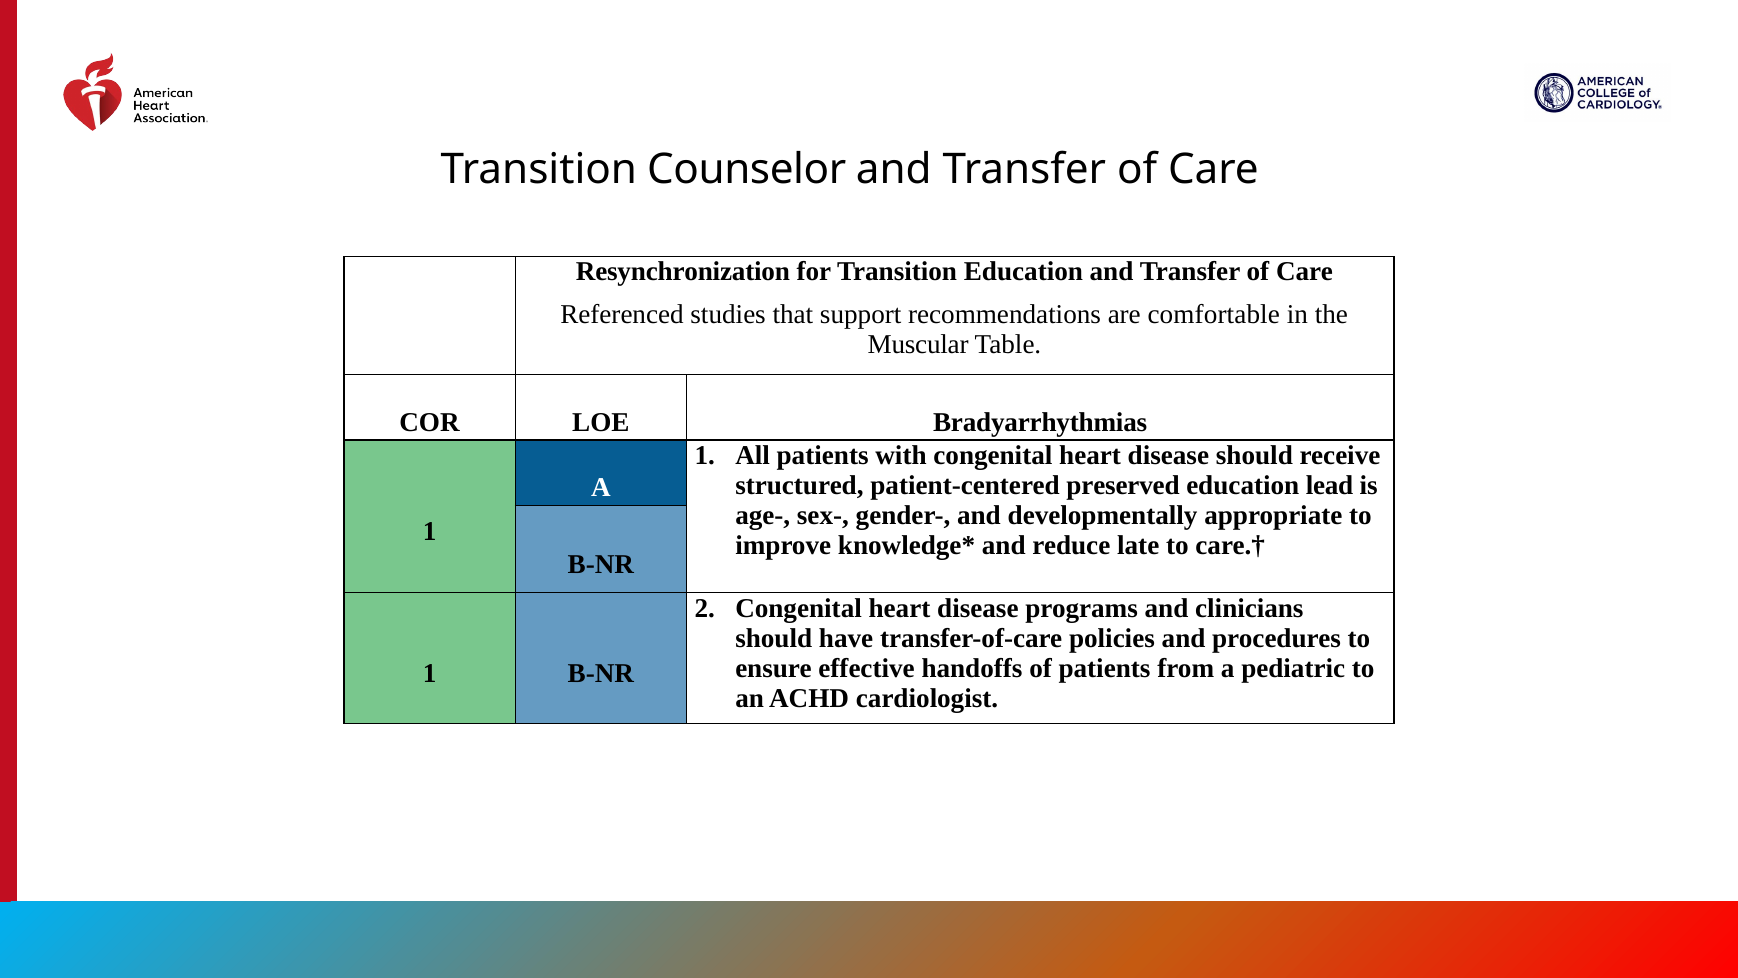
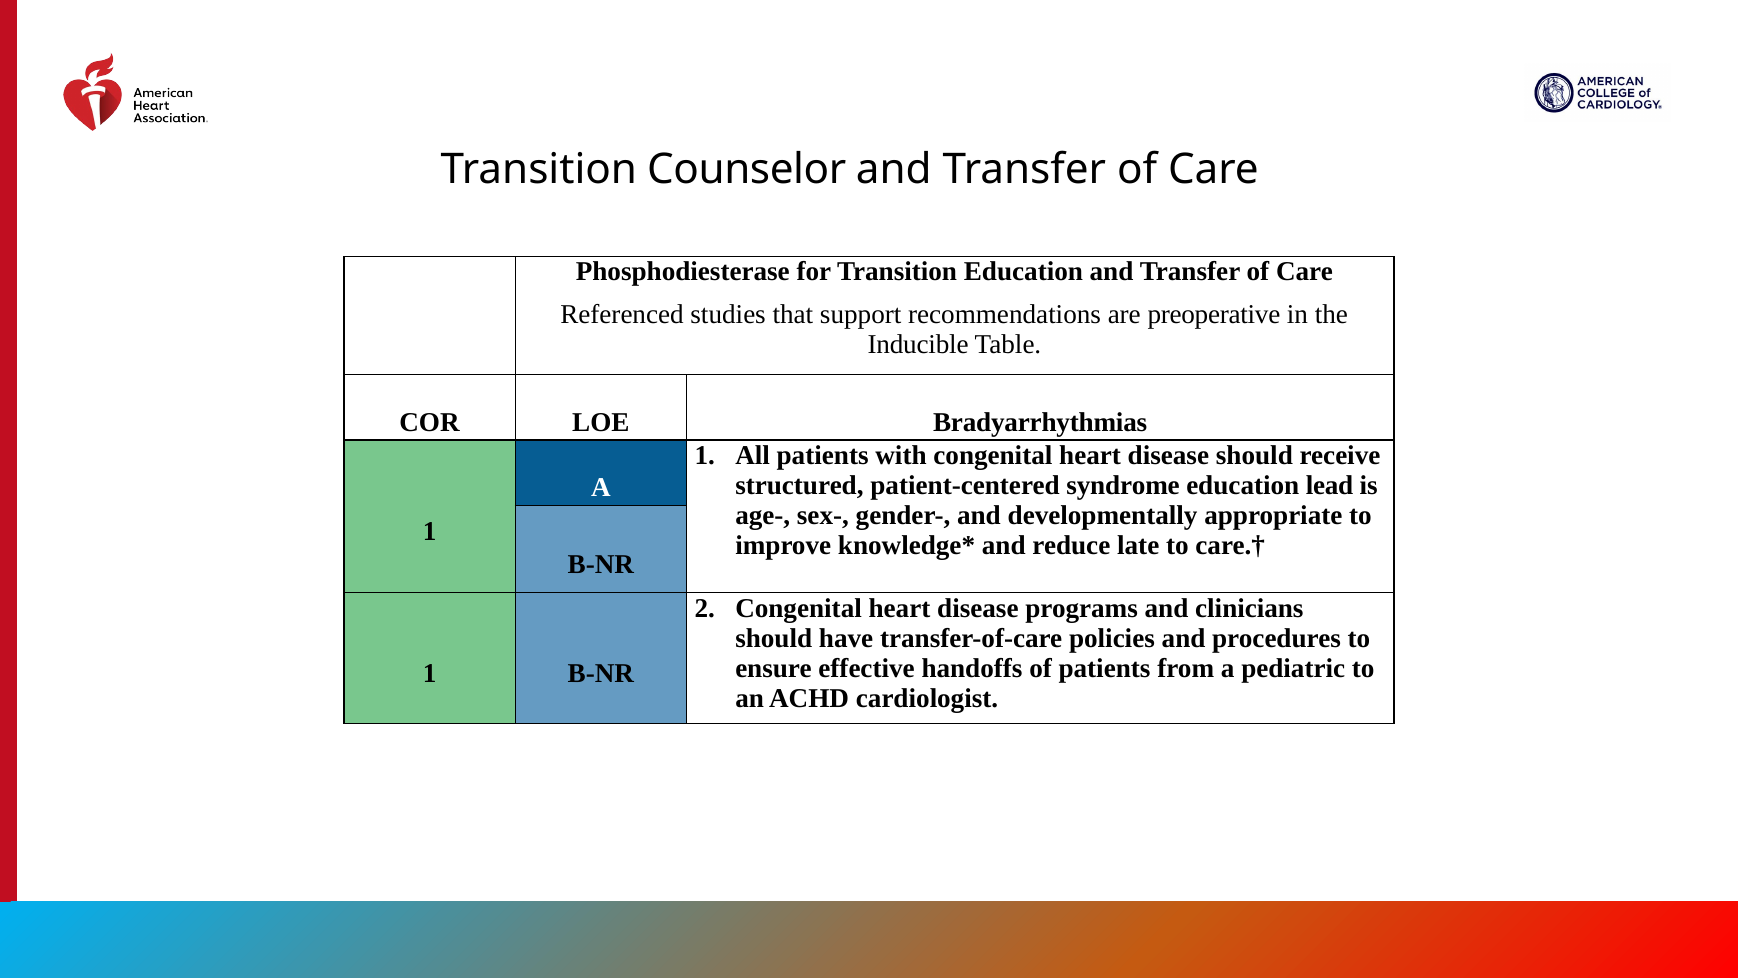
Resynchronization: Resynchronization -> Phosphodiesterase (683, 272)
comfortable: comfortable -> preoperative (1214, 314)
Muscular: Muscular -> Inducible (918, 344)
preserved: preserved -> syndrome (1123, 485)
